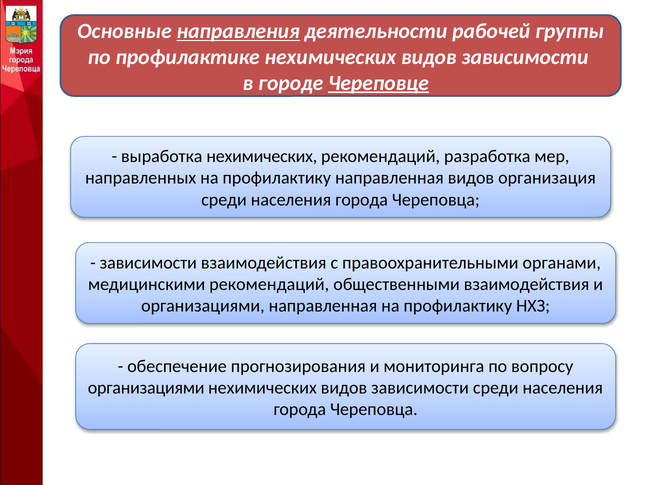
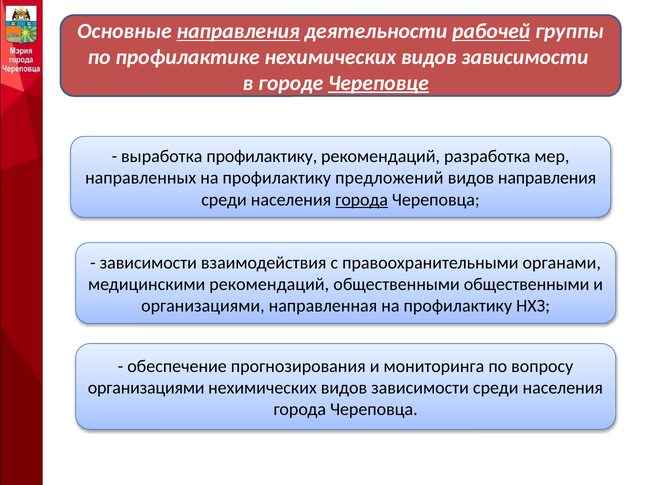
рабочей underline: none -> present (491, 31)
выработка нехимических: нехимических -> профилактику (262, 156)
профилактику направленная: направленная -> предложений (389, 178)
видов организация: организация -> направления (547, 178)
города underline: none -> present (362, 199)
общественными взаимодействия: взаимодействия -> общественными (527, 284)
